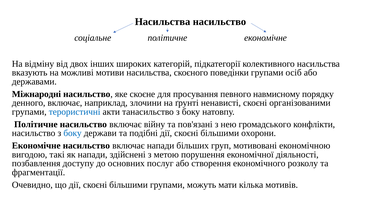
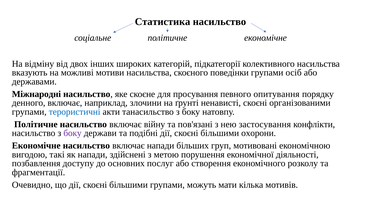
Насильства: Насильства -> Статистика (163, 22)
навмисному: навмисному -> опитування (277, 94)
громадського: громадського -> застосування (265, 124)
боку colour: blue -> purple (73, 133)
